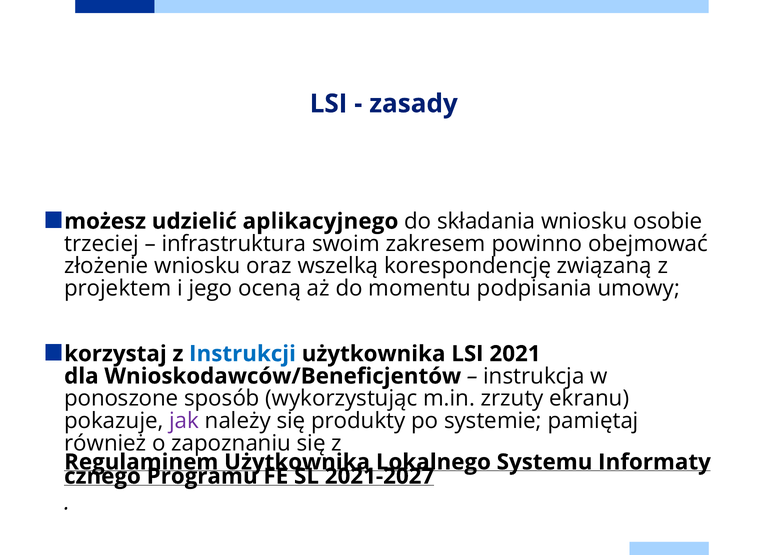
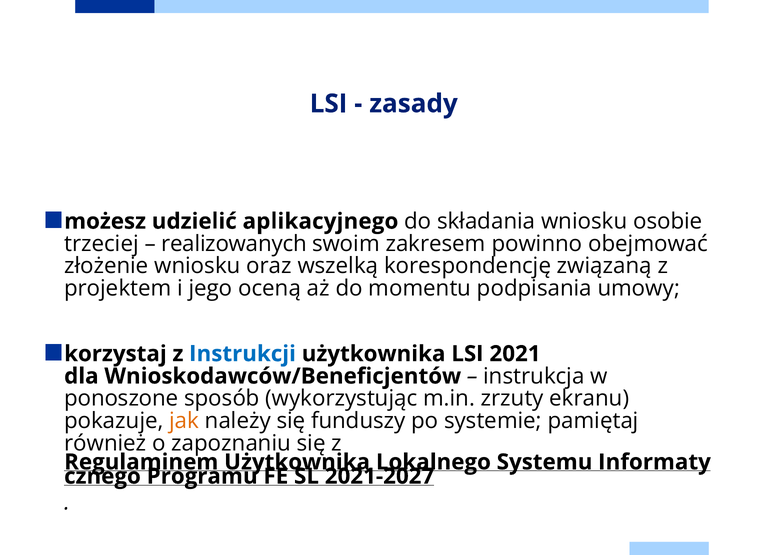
infrastruktura: infrastruktura -> realizowanych (234, 243)
jak colour: purple -> orange (184, 420)
produkty: produkty -> funduszy (358, 420)
